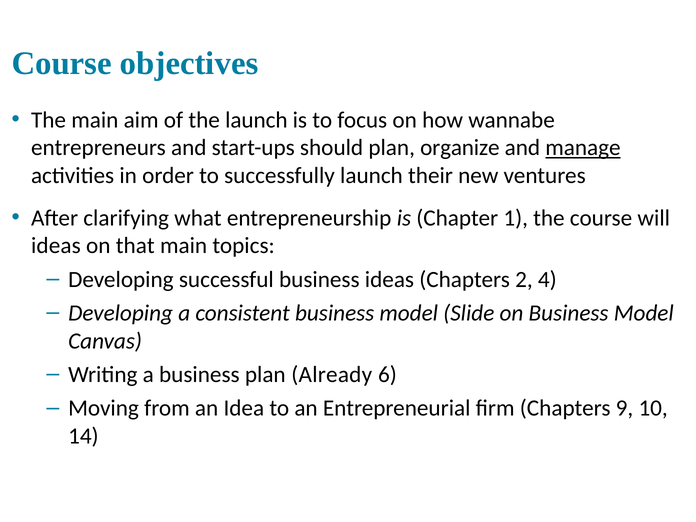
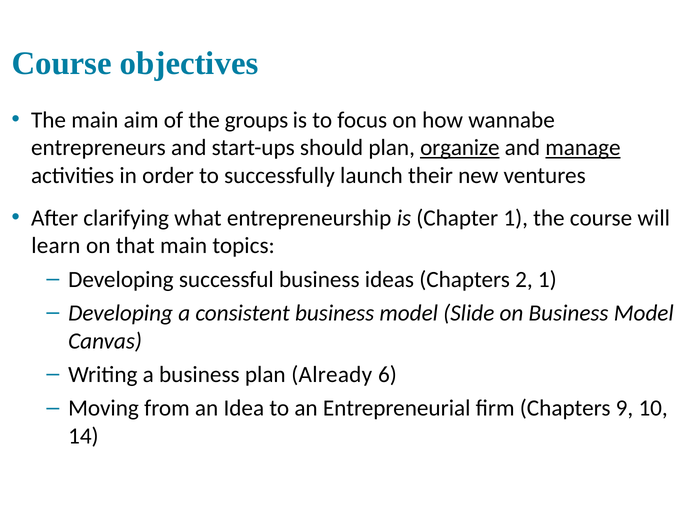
the launch: launch -> groups (256, 120)
organize underline: none -> present (460, 148)
ideas: ideas -> learn (56, 246)
2 4: 4 -> 1 (547, 279)
